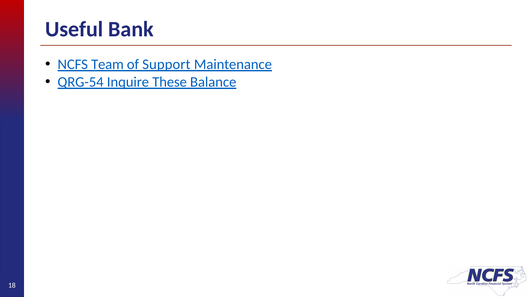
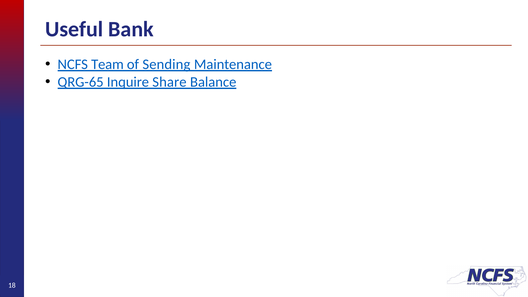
Support: Support -> Sending (166, 64)
QRG-54: QRG-54 -> QRG-65 (81, 82)
These: These -> Share (169, 82)
